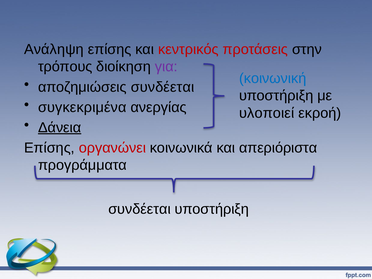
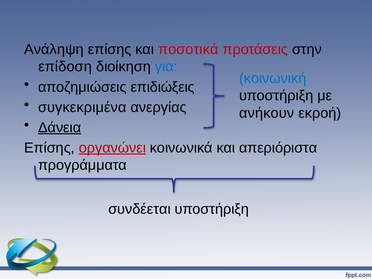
κεντρικός: κεντρικός -> ποσοτικά (188, 49)
τρόπους: τρόπους -> επίδοση (65, 67)
για colour: purple -> blue (166, 67)
αποζημιώσεις συνδέεται: συνδέεται -> επιδιώξεις (163, 87)
υλοποιεί: υλοποιεί -> ανήκουν (267, 113)
οργανώνει underline: none -> present (112, 148)
